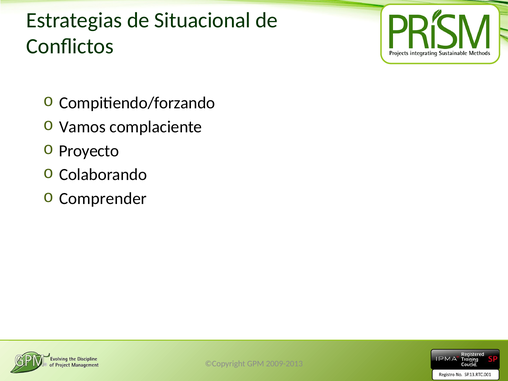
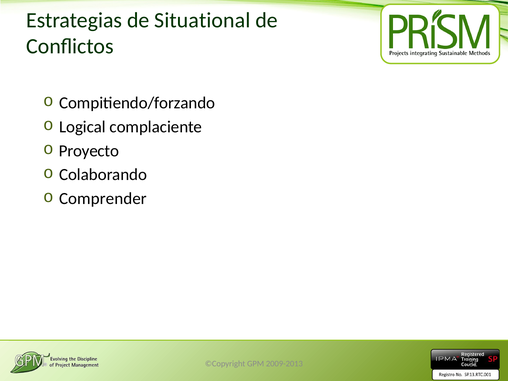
Situacional: Situacional -> Situational (202, 20)
Vamos: Vamos -> Logical (82, 127)
